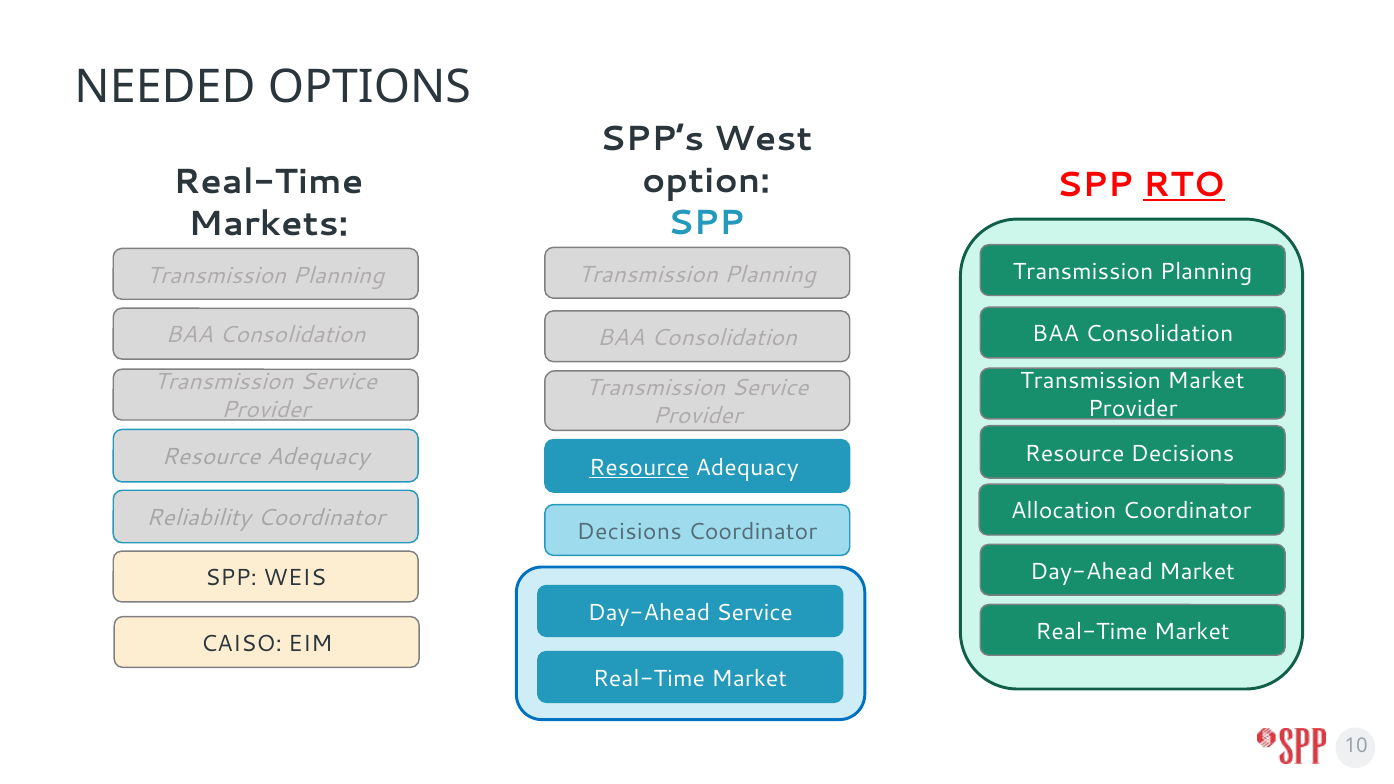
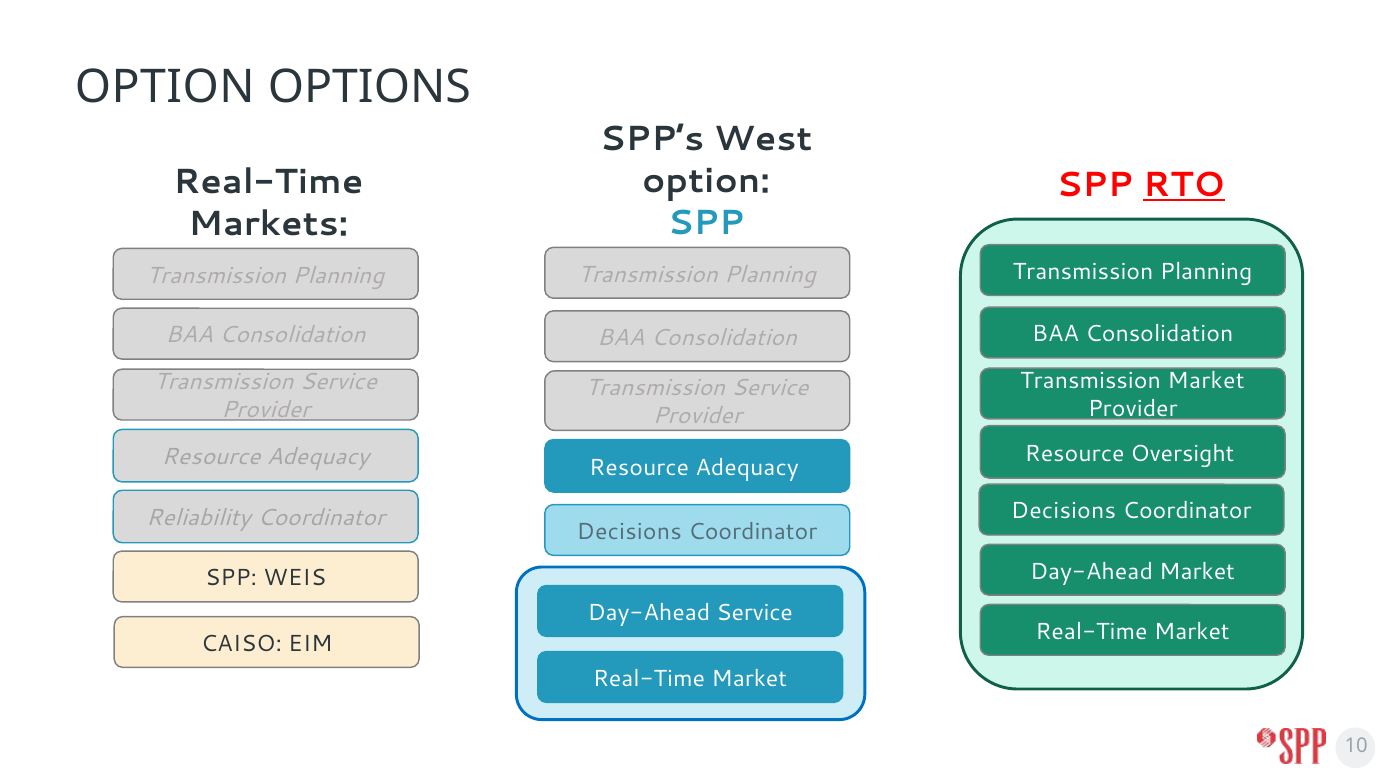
NEEDED: NEEDED -> OPTION (165, 87)
Resource Decisions: Decisions -> Oversight (1183, 454)
Resource underline: present -> none (639, 467)
Allocation: Allocation -> Decisions (1064, 511)
